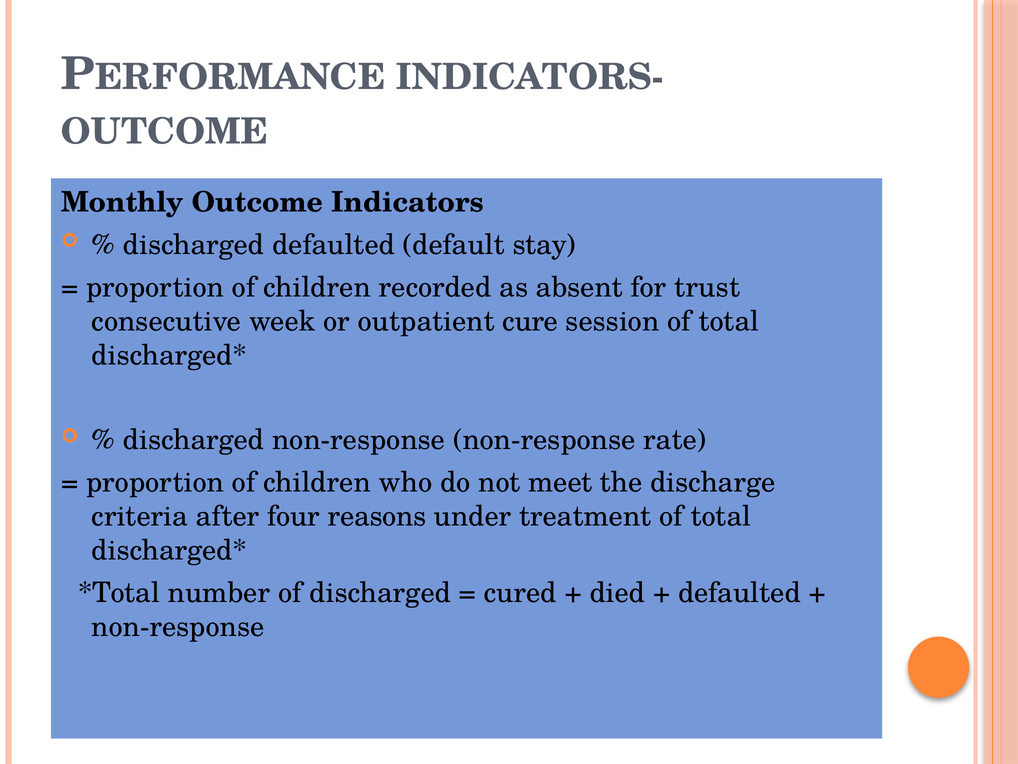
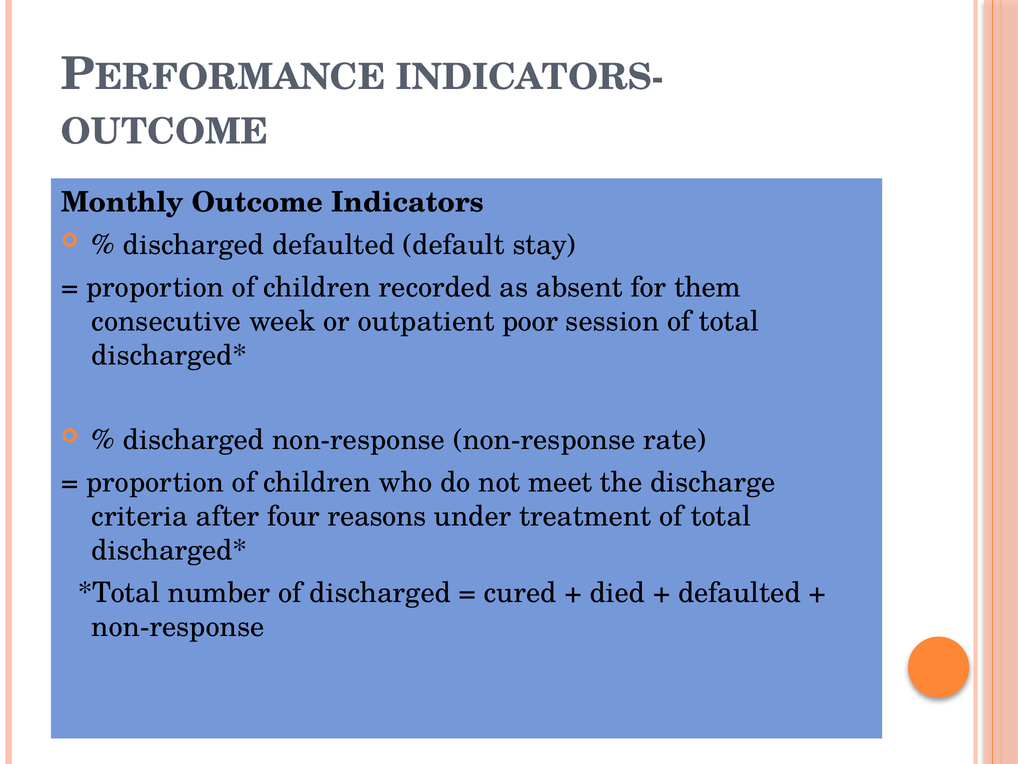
trust: trust -> them (707, 287)
cure: cure -> poor (530, 321)
